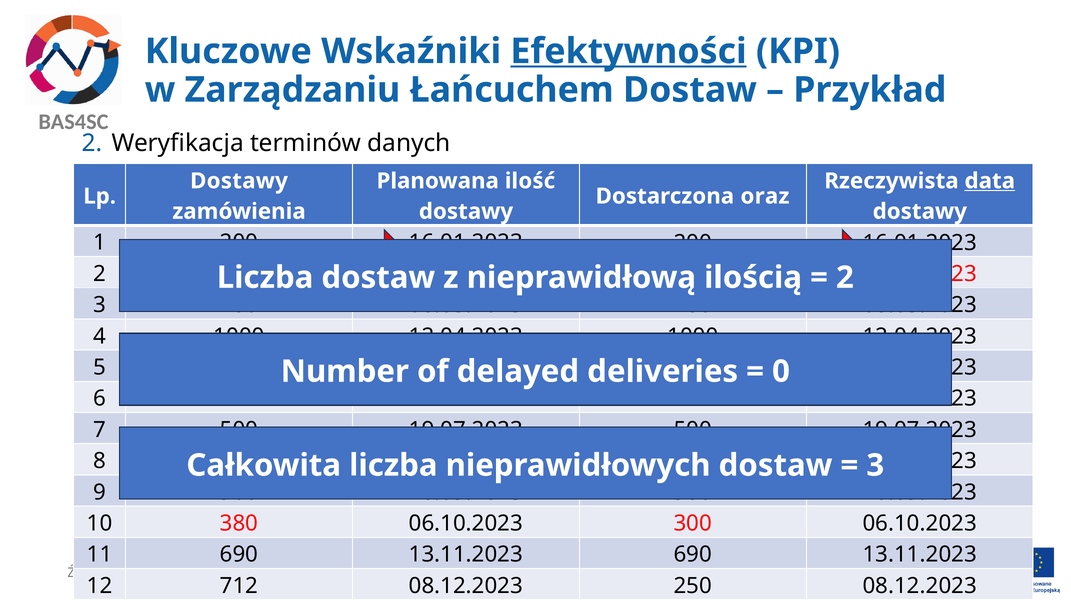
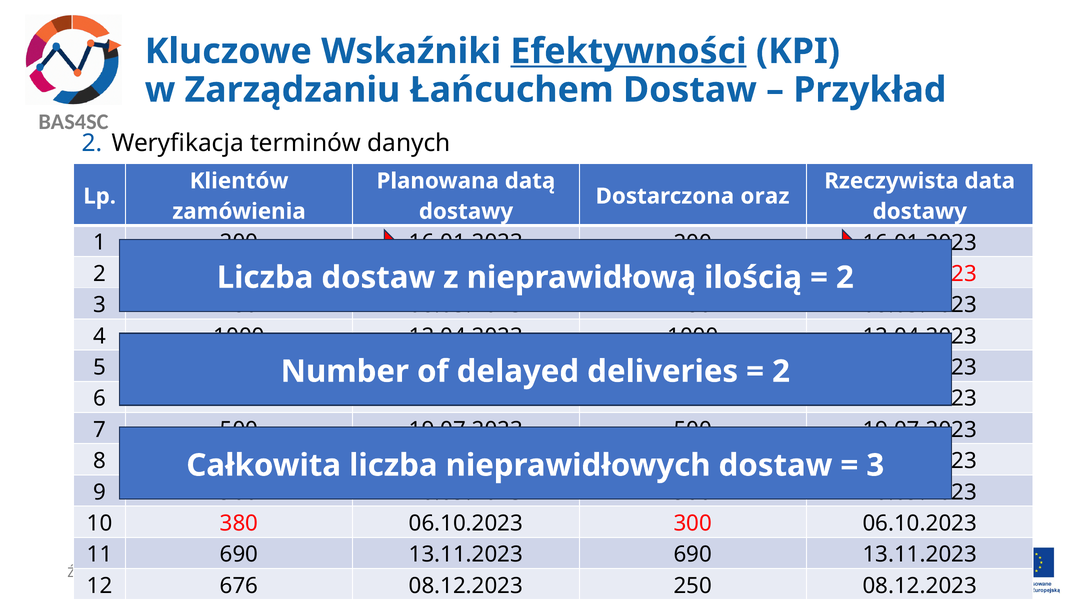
Dostawy: Dostawy -> Klientów (239, 181)
ilość: ilość -> datą (530, 181)
data underline: present -> none (990, 181)
0: 0 -> 2 (781, 372)
712: 712 -> 676 (239, 586)
